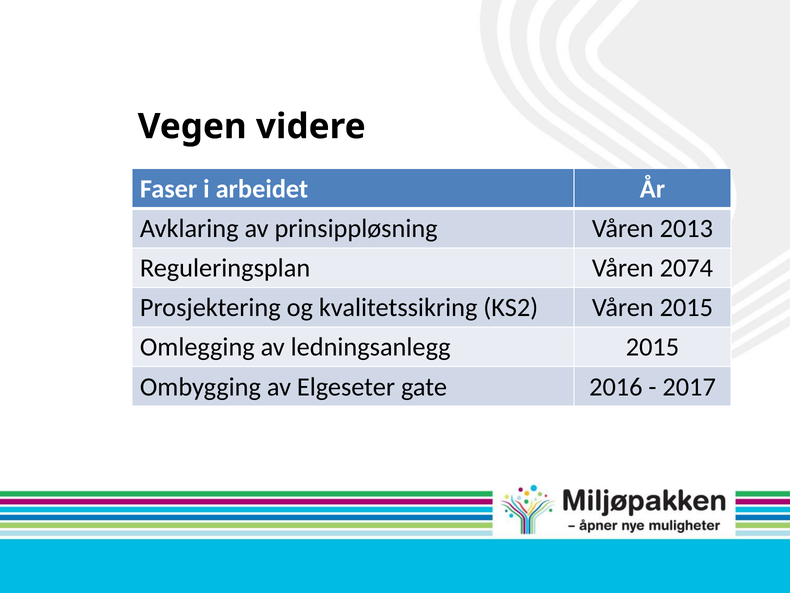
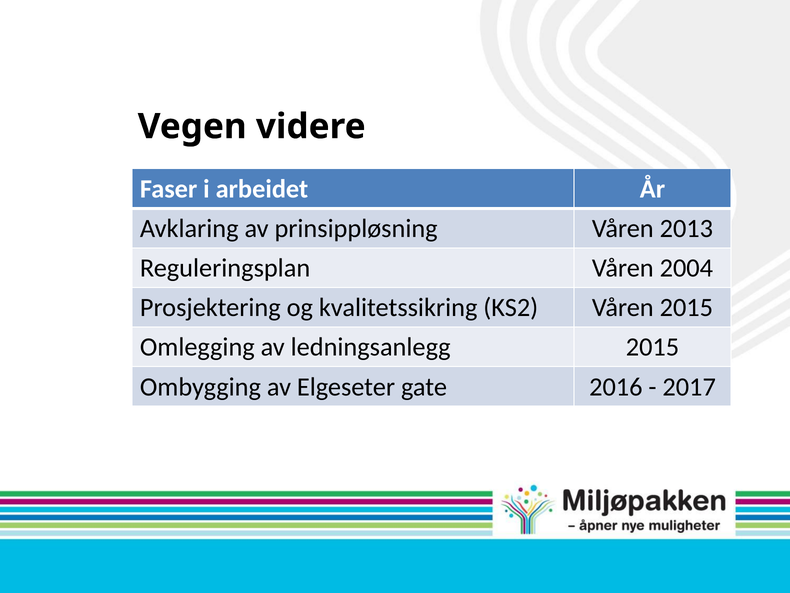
2074: 2074 -> 2004 (686, 268)
